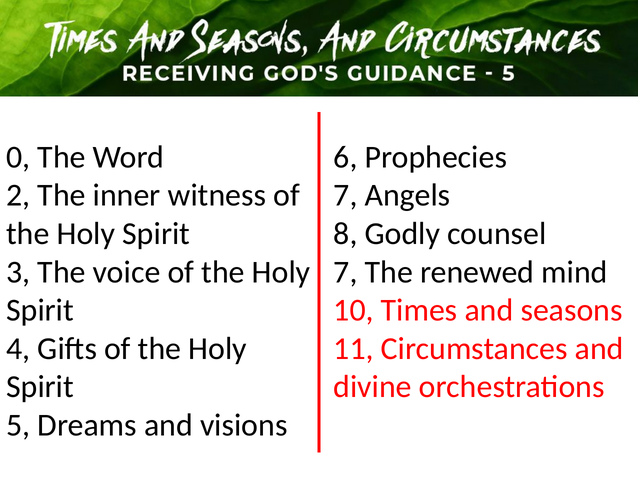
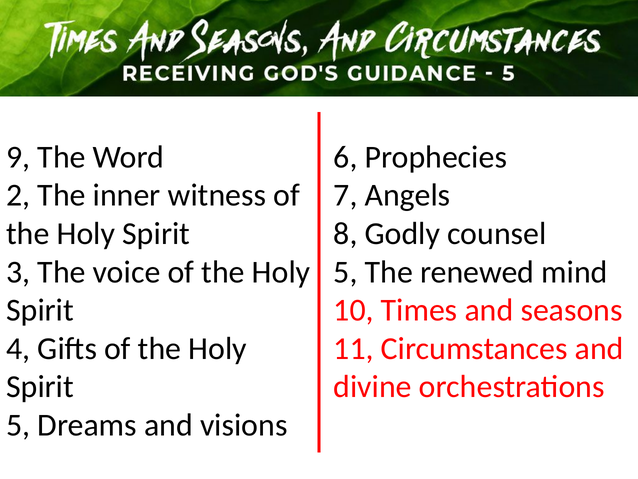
0: 0 -> 9 (18, 157)
7: 7 -> 5 (346, 272)
